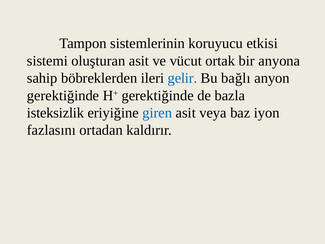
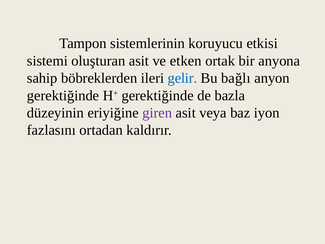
vücut: vücut -> etken (186, 61)
isteksizlik: isteksizlik -> düzeyinin (55, 113)
giren colour: blue -> purple (157, 113)
